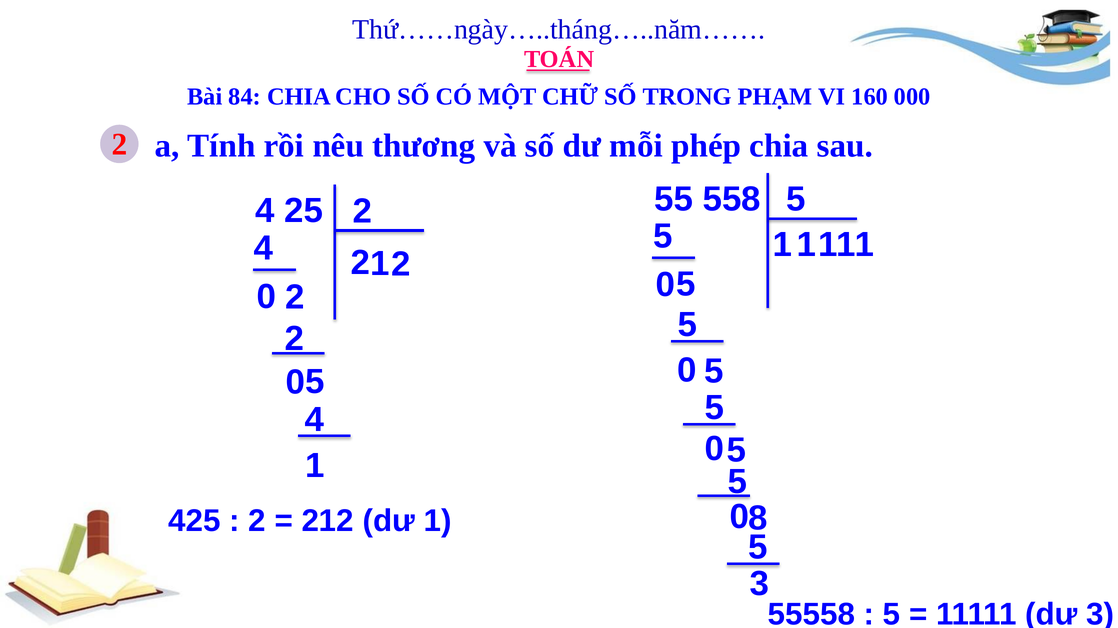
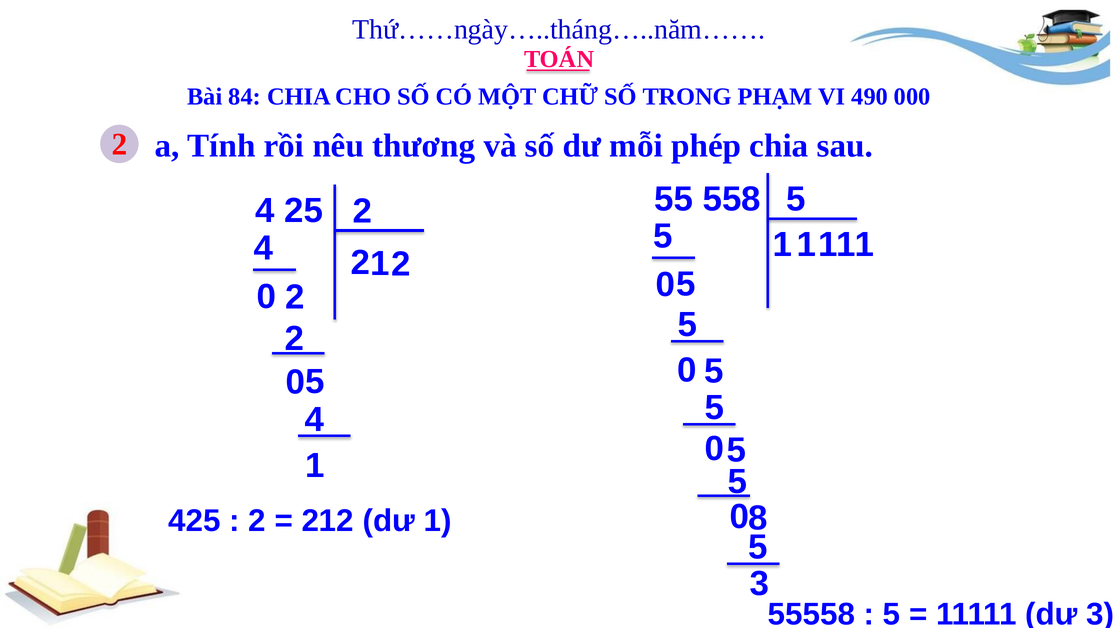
160: 160 -> 490 (870, 97)
